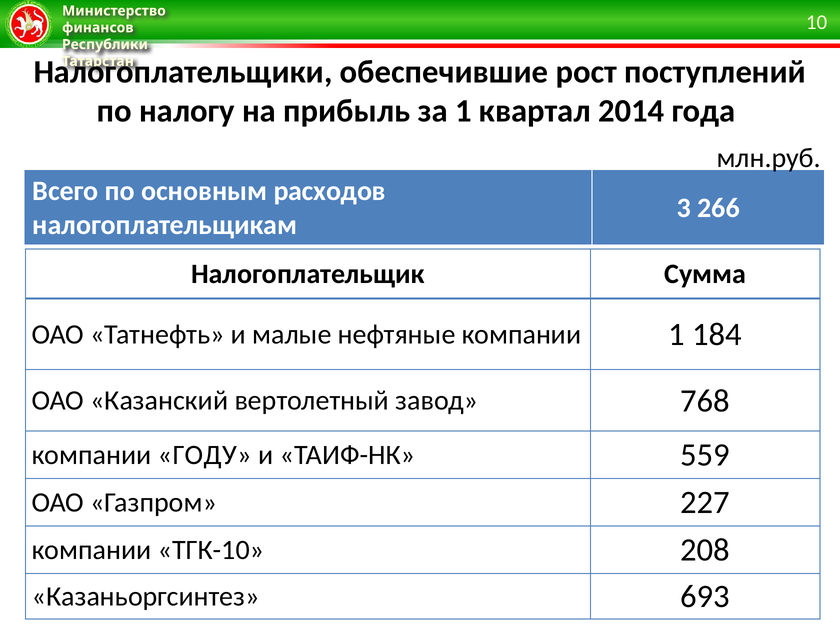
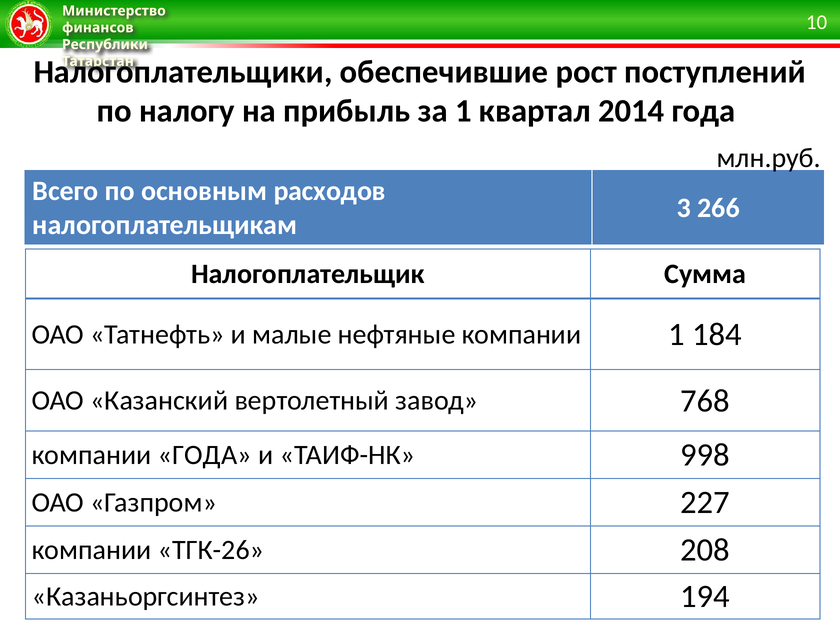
компании ГОДУ: ГОДУ -> ГОДА (205, 455)
559: 559 -> 998 (705, 455)
ТГК-10: ТГК-10 -> ТГК-26 (211, 550)
693: 693 -> 194 (705, 597)
